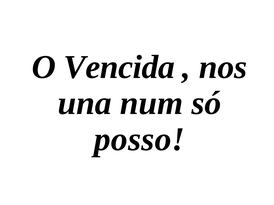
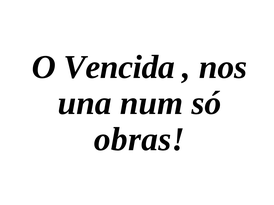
posso: posso -> obras (139, 140)
